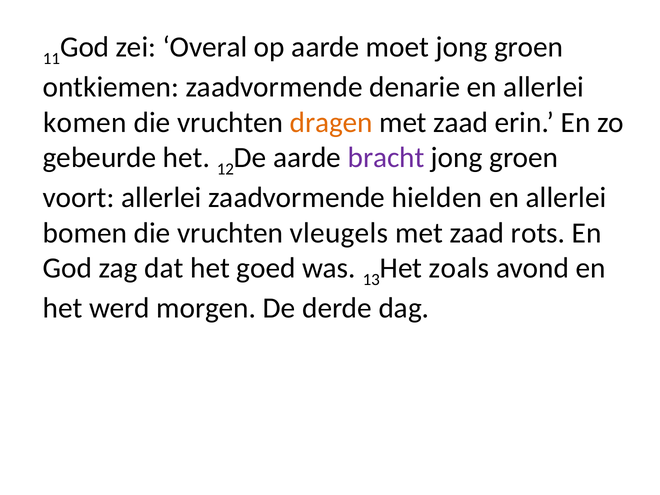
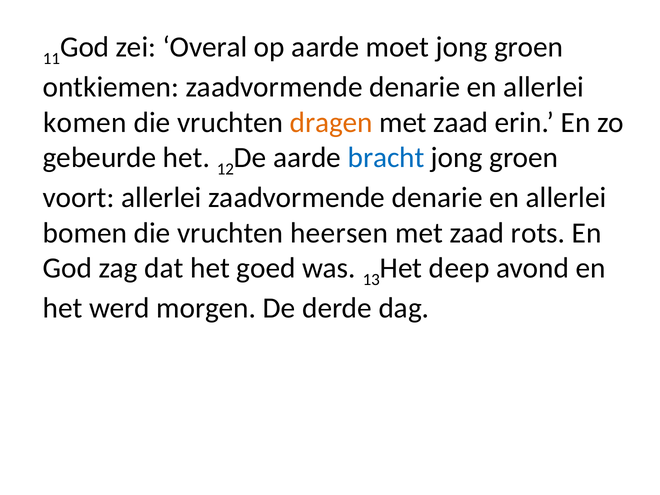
bracht colour: purple -> blue (386, 158)
allerlei zaadvormende hielden: hielden -> denarie (437, 198)
vleugels: vleugels -> heersen (339, 233)
zoals: zoals -> deep (459, 268)
